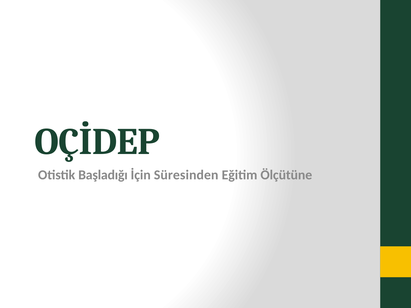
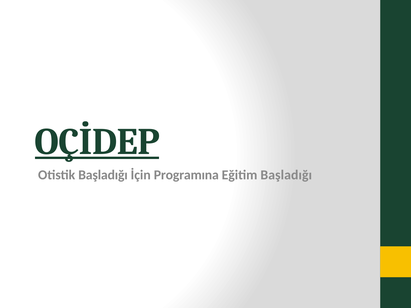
OÇİDEP underline: none -> present (97, 142)
Süresinden: Süresinden -> Programına (186, 175)
Eğitim Ölçütüne: Ölçütüne -> Başladığı (286, 175)
